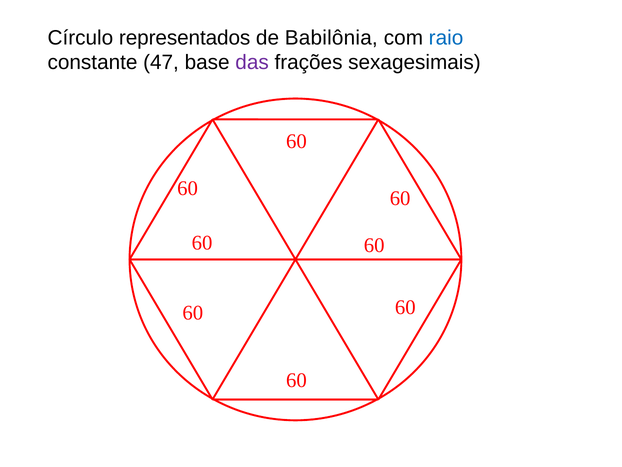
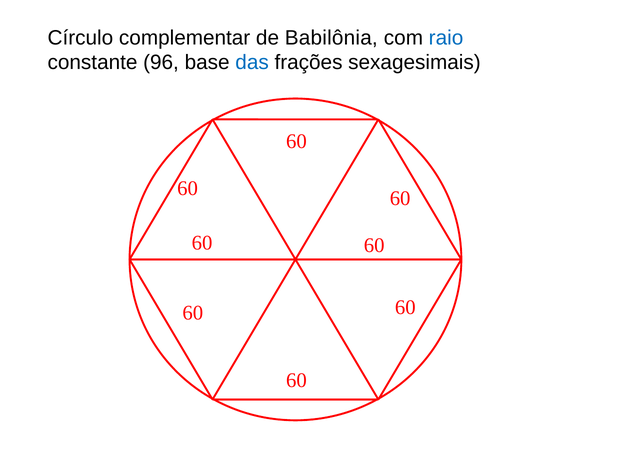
representados: representados -> complementar (185, 38)
47: 47 -> 96 (161, 63)
das colour: purple -> blue (252, 63)
